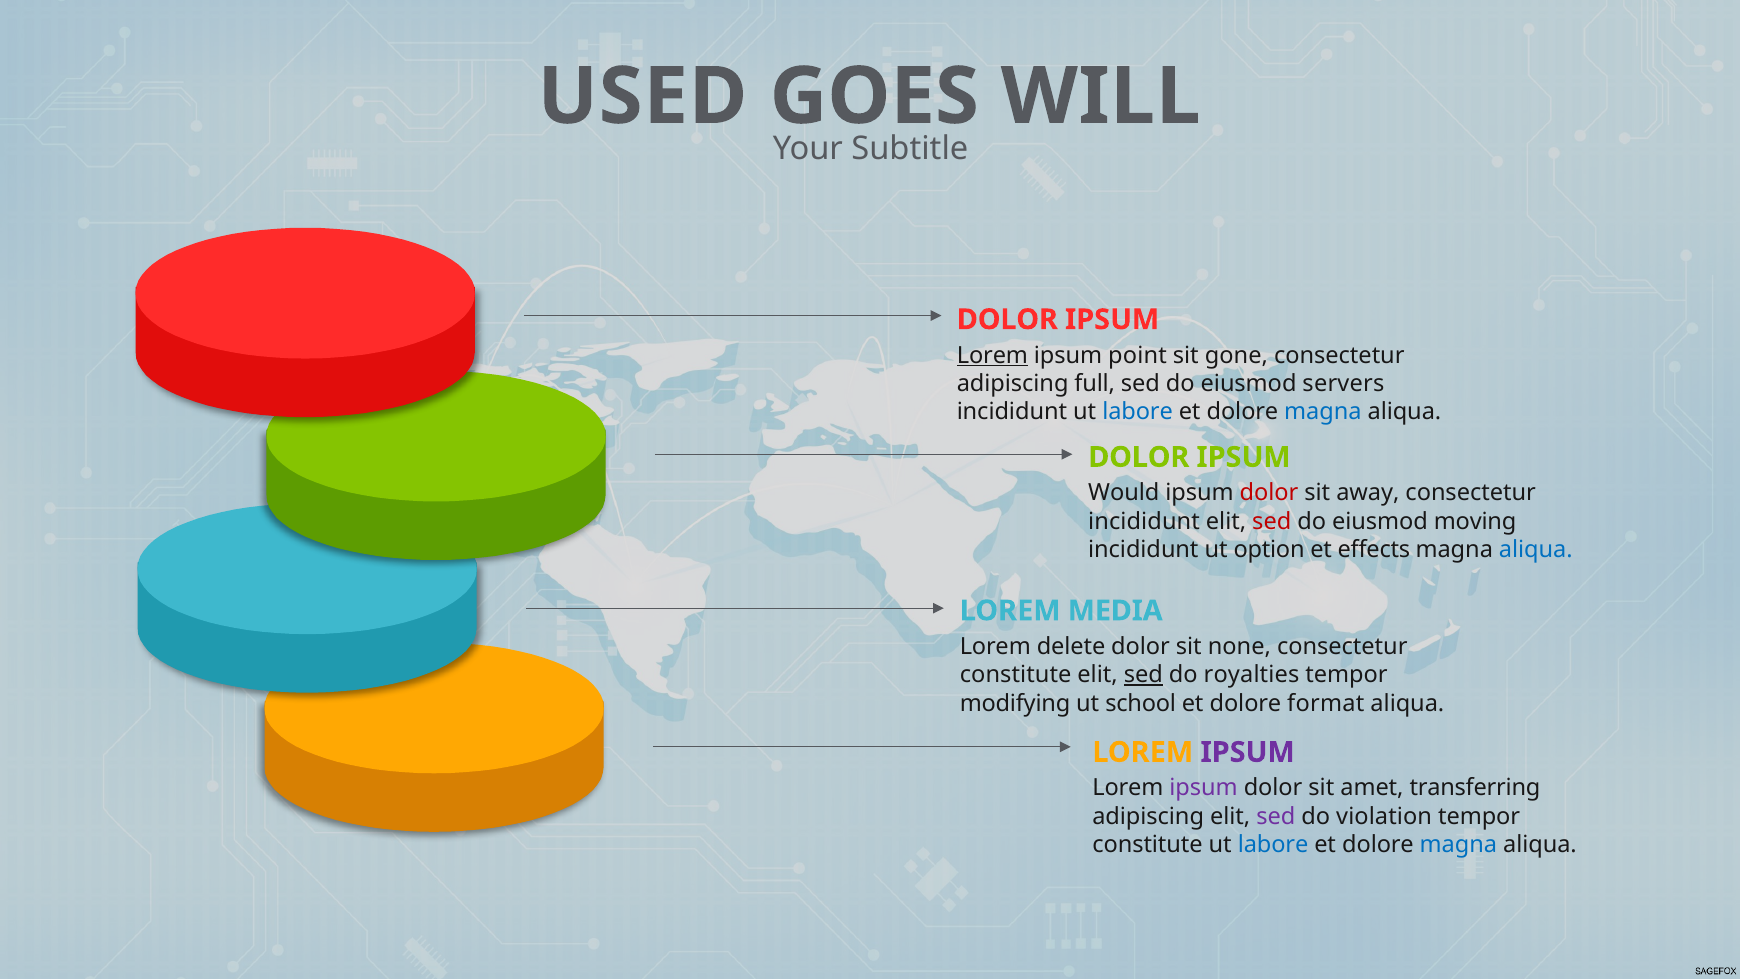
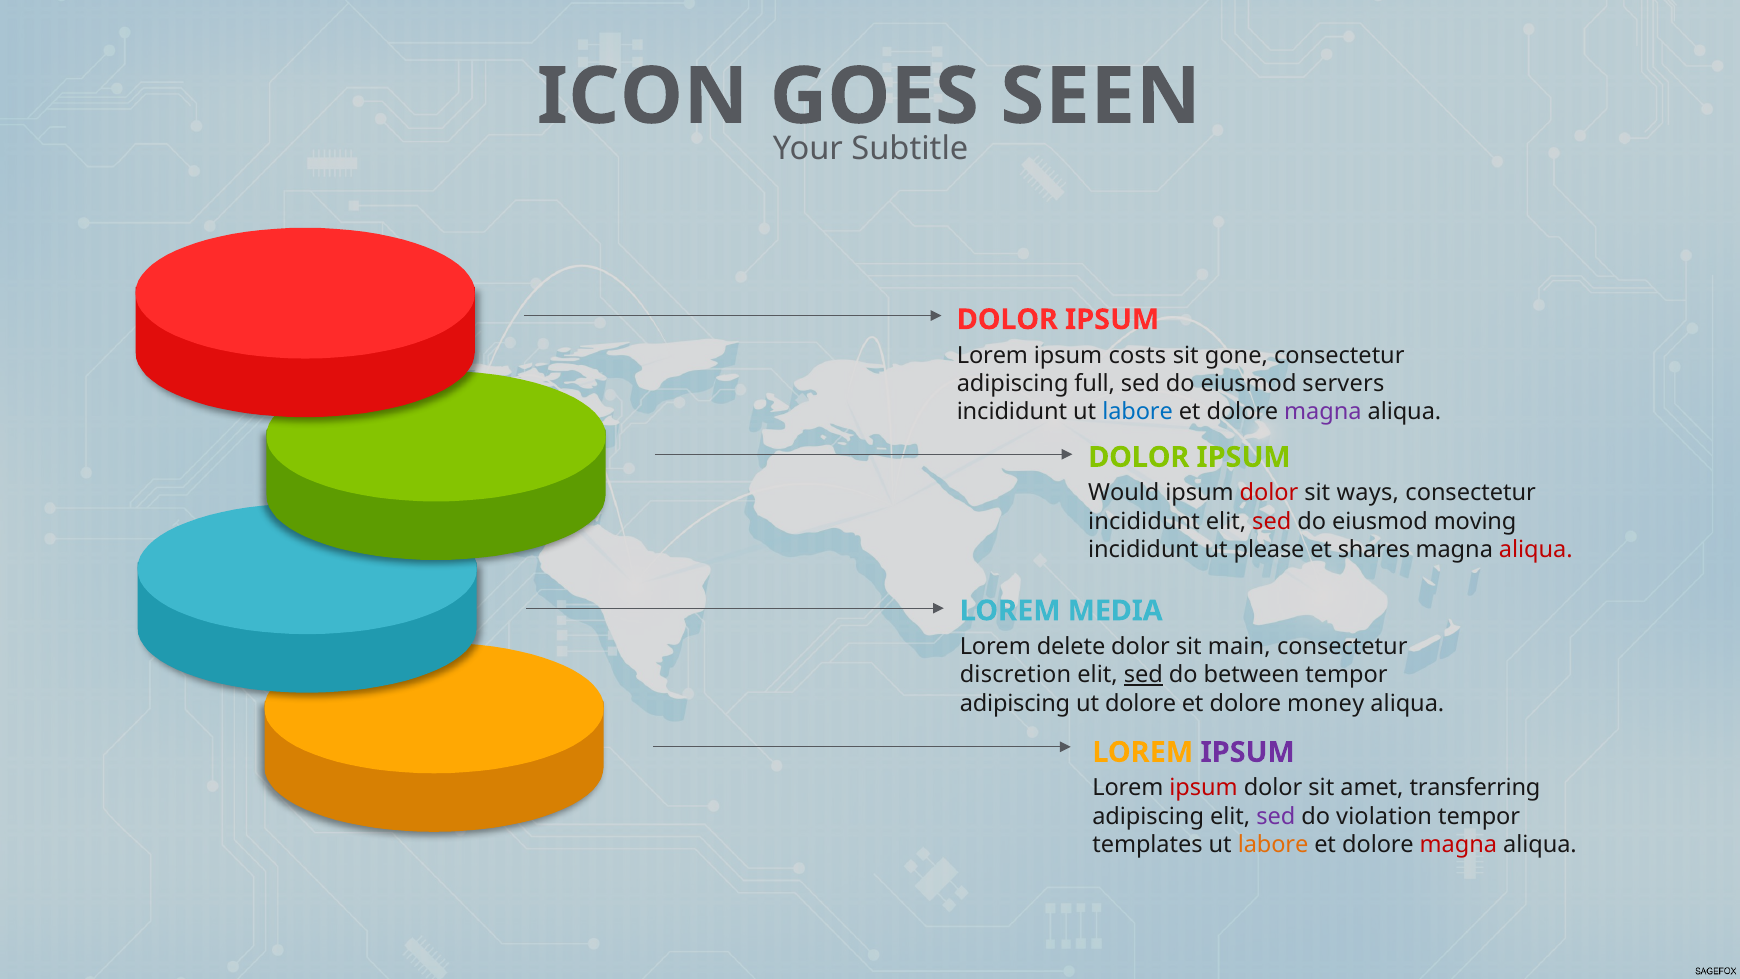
USED: USED -> ICON (643, 97)
WILL: WILL -> SEEN (1101, 97)
Lorem underline: present -> none (992, 355)
point: point -> costs (1137, 355)
magna colour: blue -> purple (1323, 412)
away: away -> ways (1368, 493)
option: option -> please (1269, 550)
effects: effects -> shares (1374, 550)
aliqua colour: blue -> red (1536, 550)
none: none -> main (1239, 647)
constitute: constitute -> discretion (1016, 675)
royalties: royalties -> between (1252, 675)
modifying: modifying -> adipiscing (1015, 703)
ut school: school -> dolore (1141, 703)
format: format -> money (1326, 703)
ipsum colour: purple -> red (1204, 788)
constitute: constitute -> templates (1147, 845)
labore colour: blue -> orange (1273, 845)
magna colour: blue -> red (1458, 845)
